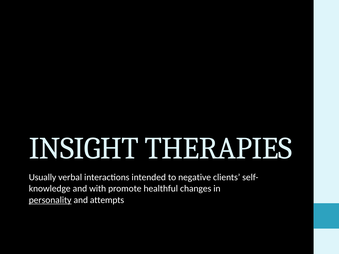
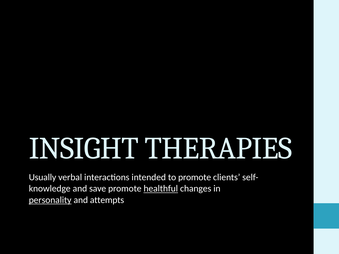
to negative: negative -> promote (195, 178)
with: with -> save (98, 189)
healthful underline: none -> present (161, 189)
